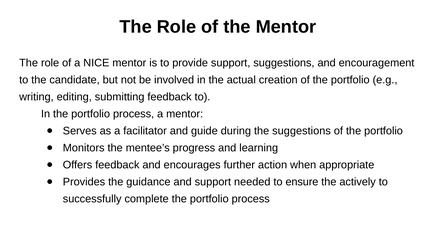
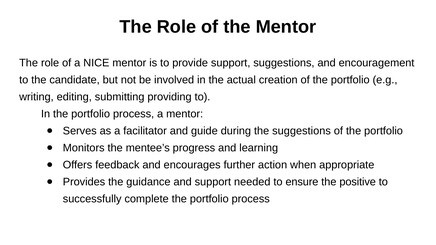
submitting feedback: feedback -> providing (170, 97)
actively: actively -> positive (358, 182)
